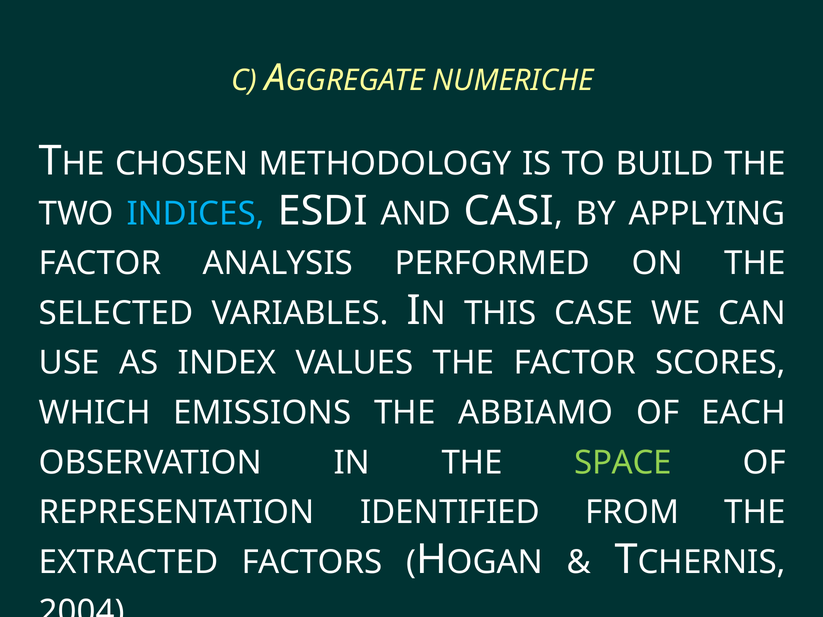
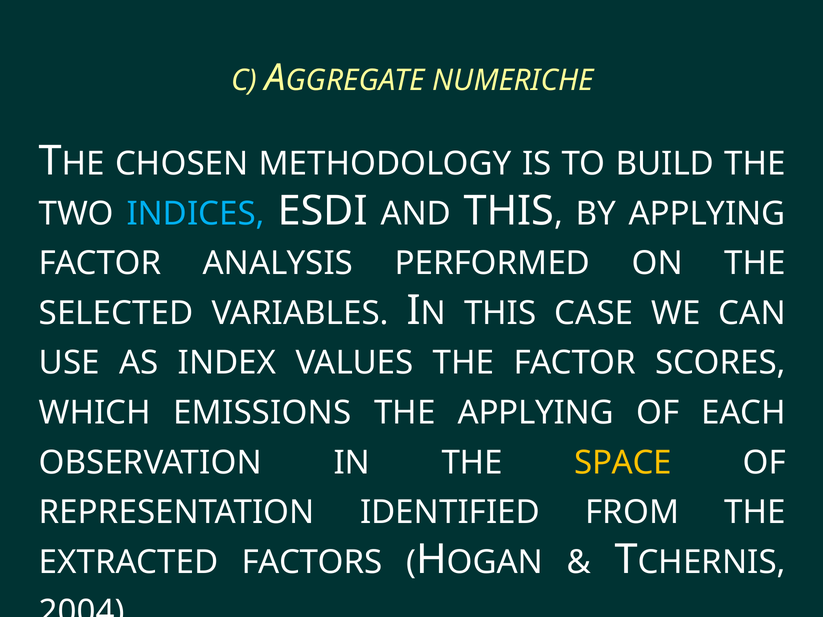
AND CASI: CASI -> THIS (509, 211)
THE ABBIAMO: ABBIAMO -> APPLYING (536, 413)
SPACE colour: light green -> yellow (623, 463)
